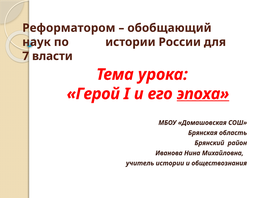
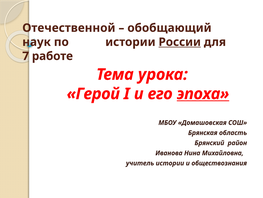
Реформатором: Реформатором -> Отечественной (69, 28)
России underline: none -> present (180, 42)
власти: власти -> работе (52, 56)
